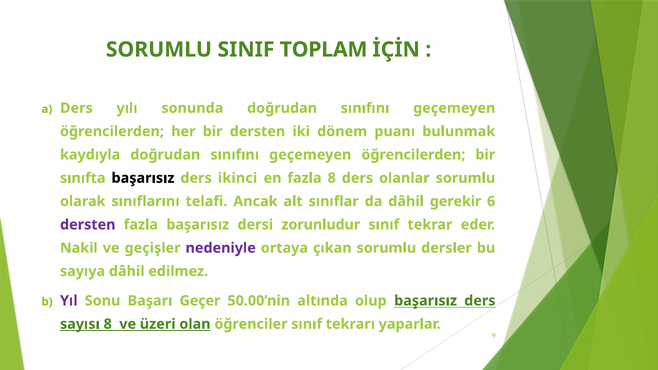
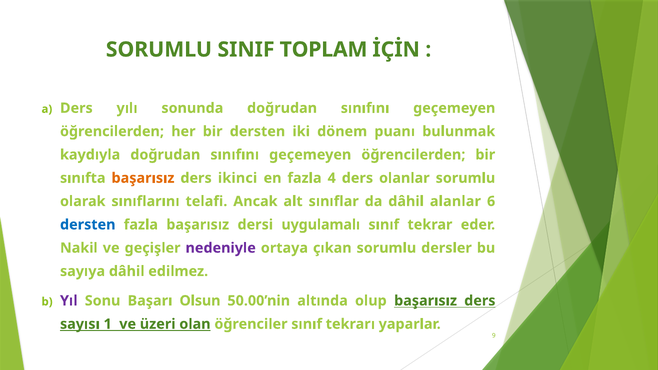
başarısız colour: black -> orange (143, 178)
fazla 8: 8 -> 4 (332, 178)
gerekir: gerekir -> alanlar (455, 201)
dersten colour: purple -> blue (88, 225)
zorunludur: zorunludur -> uygulamalı (321, 225)
Geçer: Geçer -> Olsun (200, 301)
sayısı 8: 8 -> 1 (108, 324)
